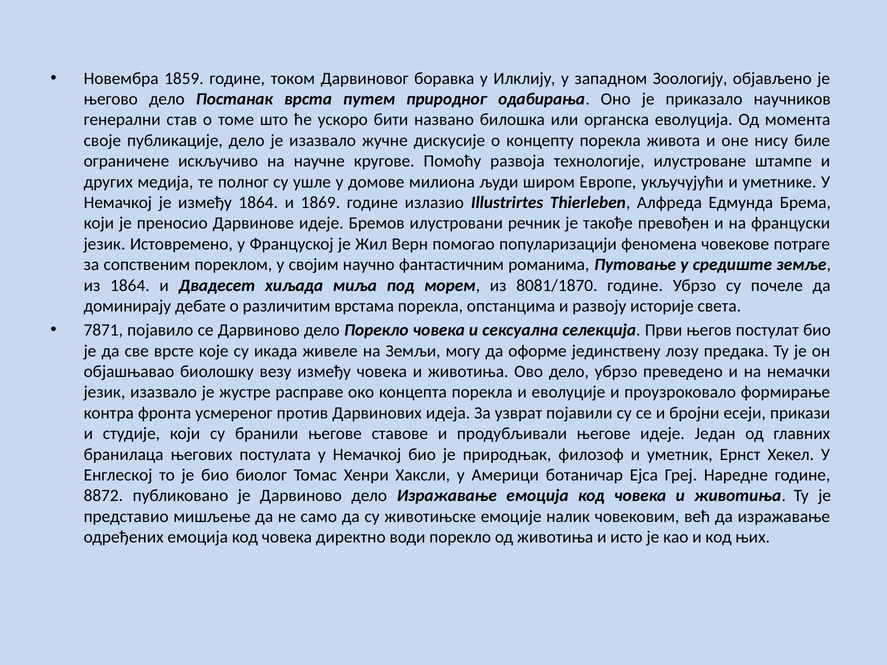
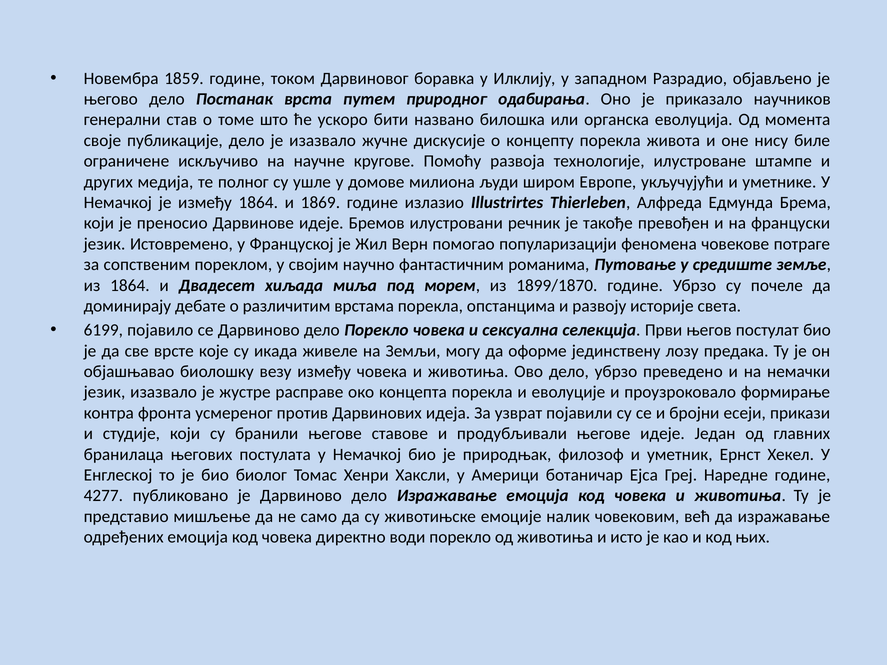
Зоологију: Зоологију -> Разрадио (690, 78)
8081/1870: 8081/1870 -> 1899/1870 (557, 285)
7871: 7871 -> 6199 (103, 330)
8872: 8872 -> 4277 (103, 496)
